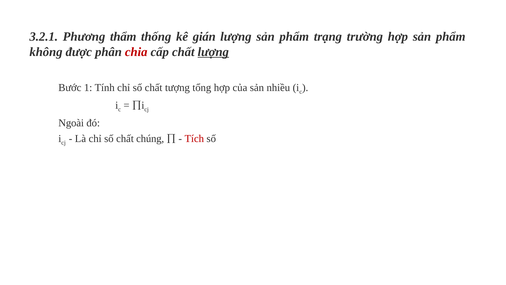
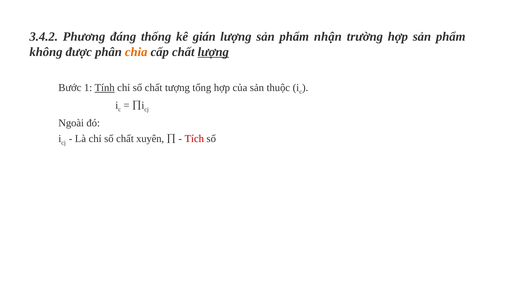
3.2.1: 3.2.1 -> 3.4.2 (44, 37)
thẩm: thẩm -> đáng (123, 37)
trạng: trạng -> nhận (328, 37)
chia colour: red -> orange (136, 52)
Tính underline: none -> present (105, 88)
nhiều: nhiều -> thuộc (278, 88)
chúng: chúng -> xuyên (150, 139)
